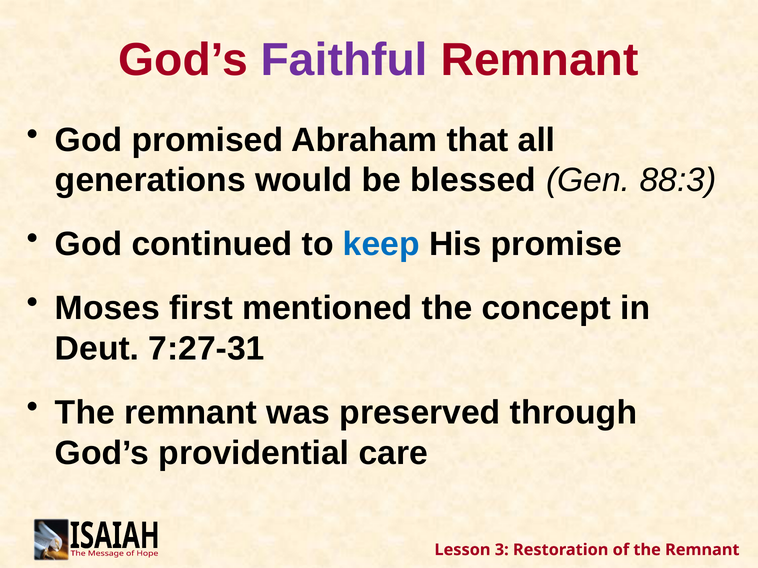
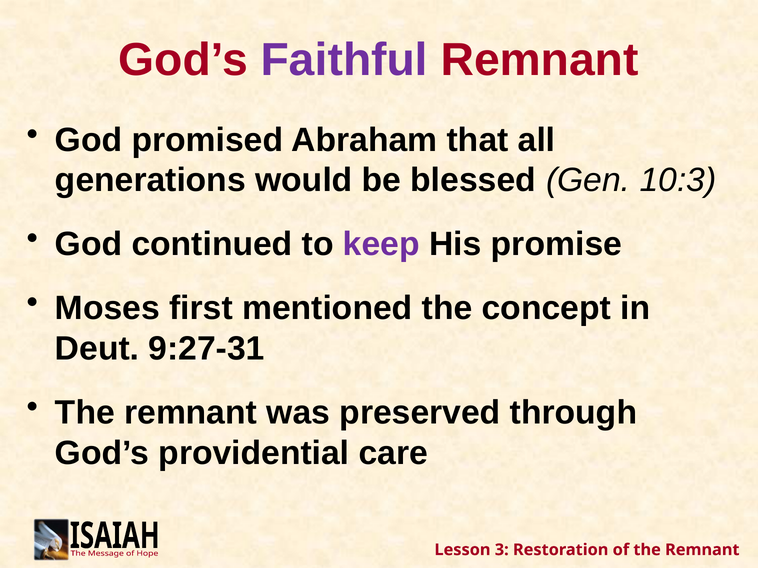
88:3: 88:3 -> 10:3 (678, 181)
keep colour: blue -> purple (381, 245)
7:27-31: 7:27-31 -> 9:27-31 (207, 349)
